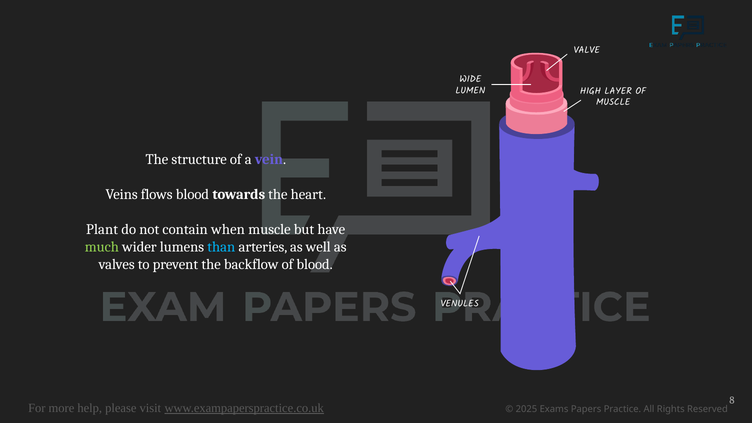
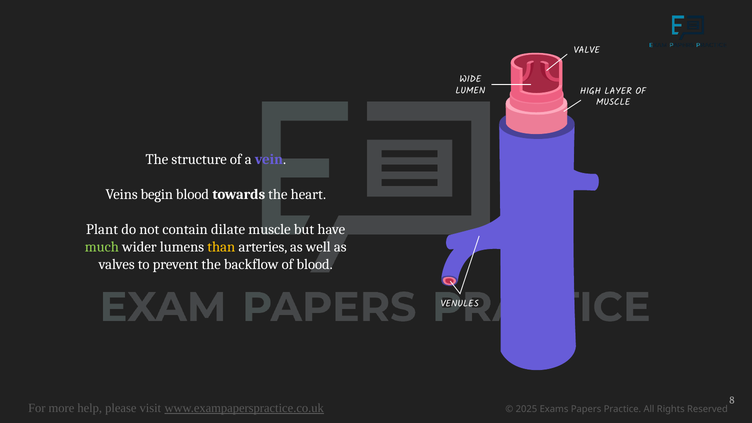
flows: flows -> begin (157, 194)
when: when -> dilate (228, 229)
than colour: light blue -> yellow (221, 247)
